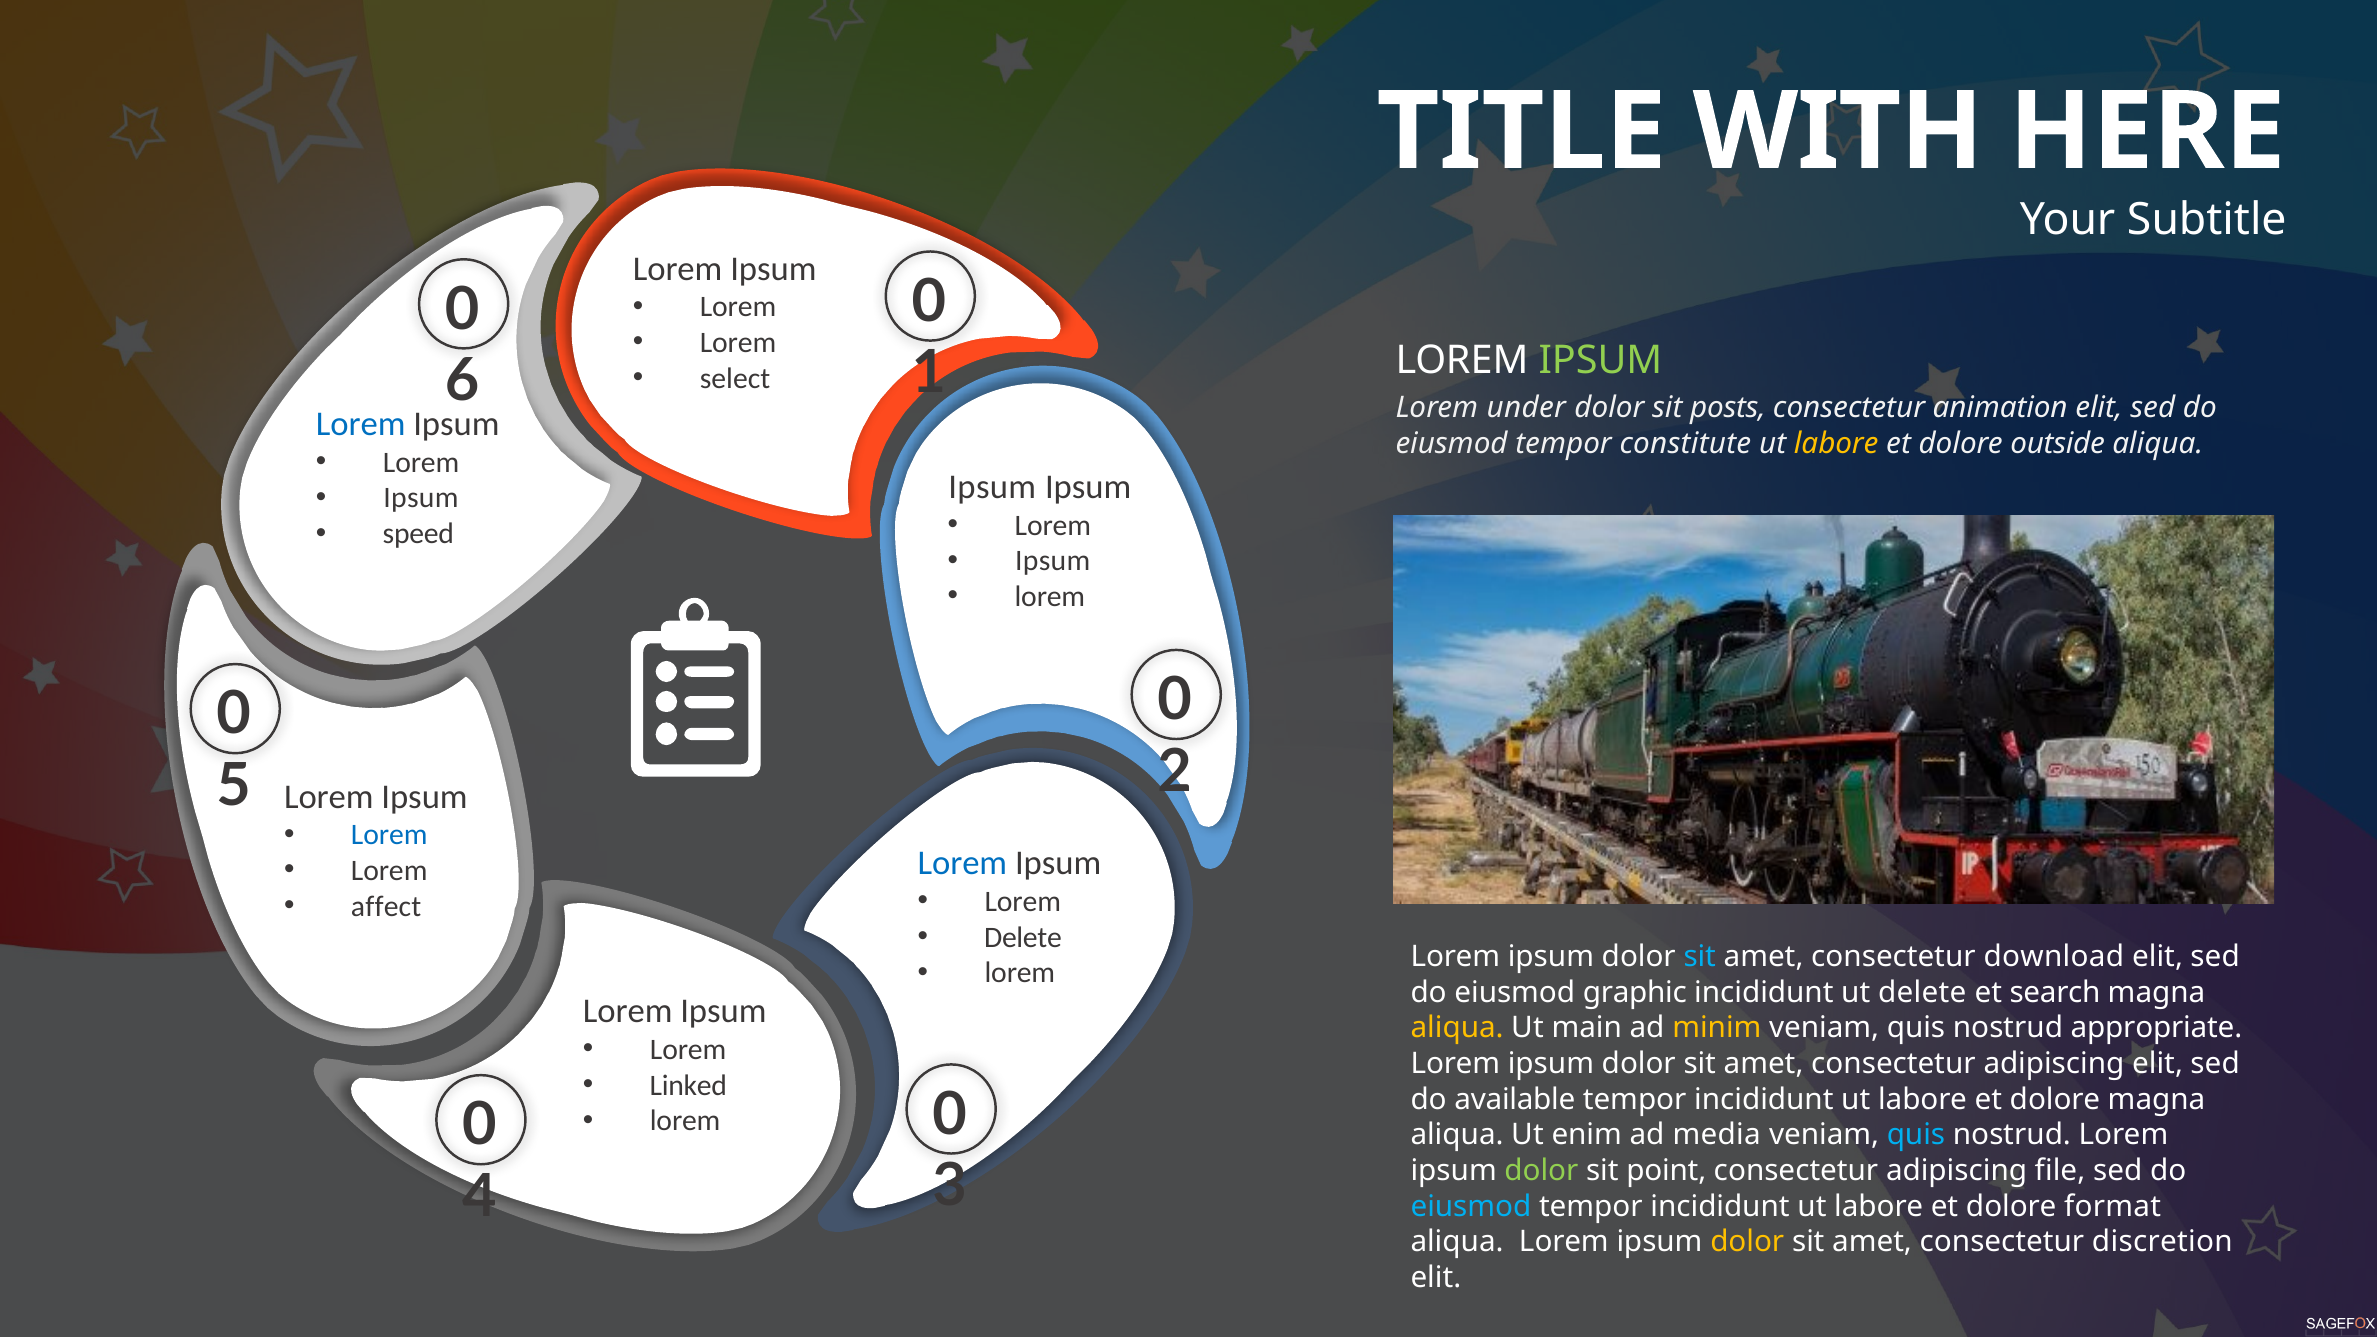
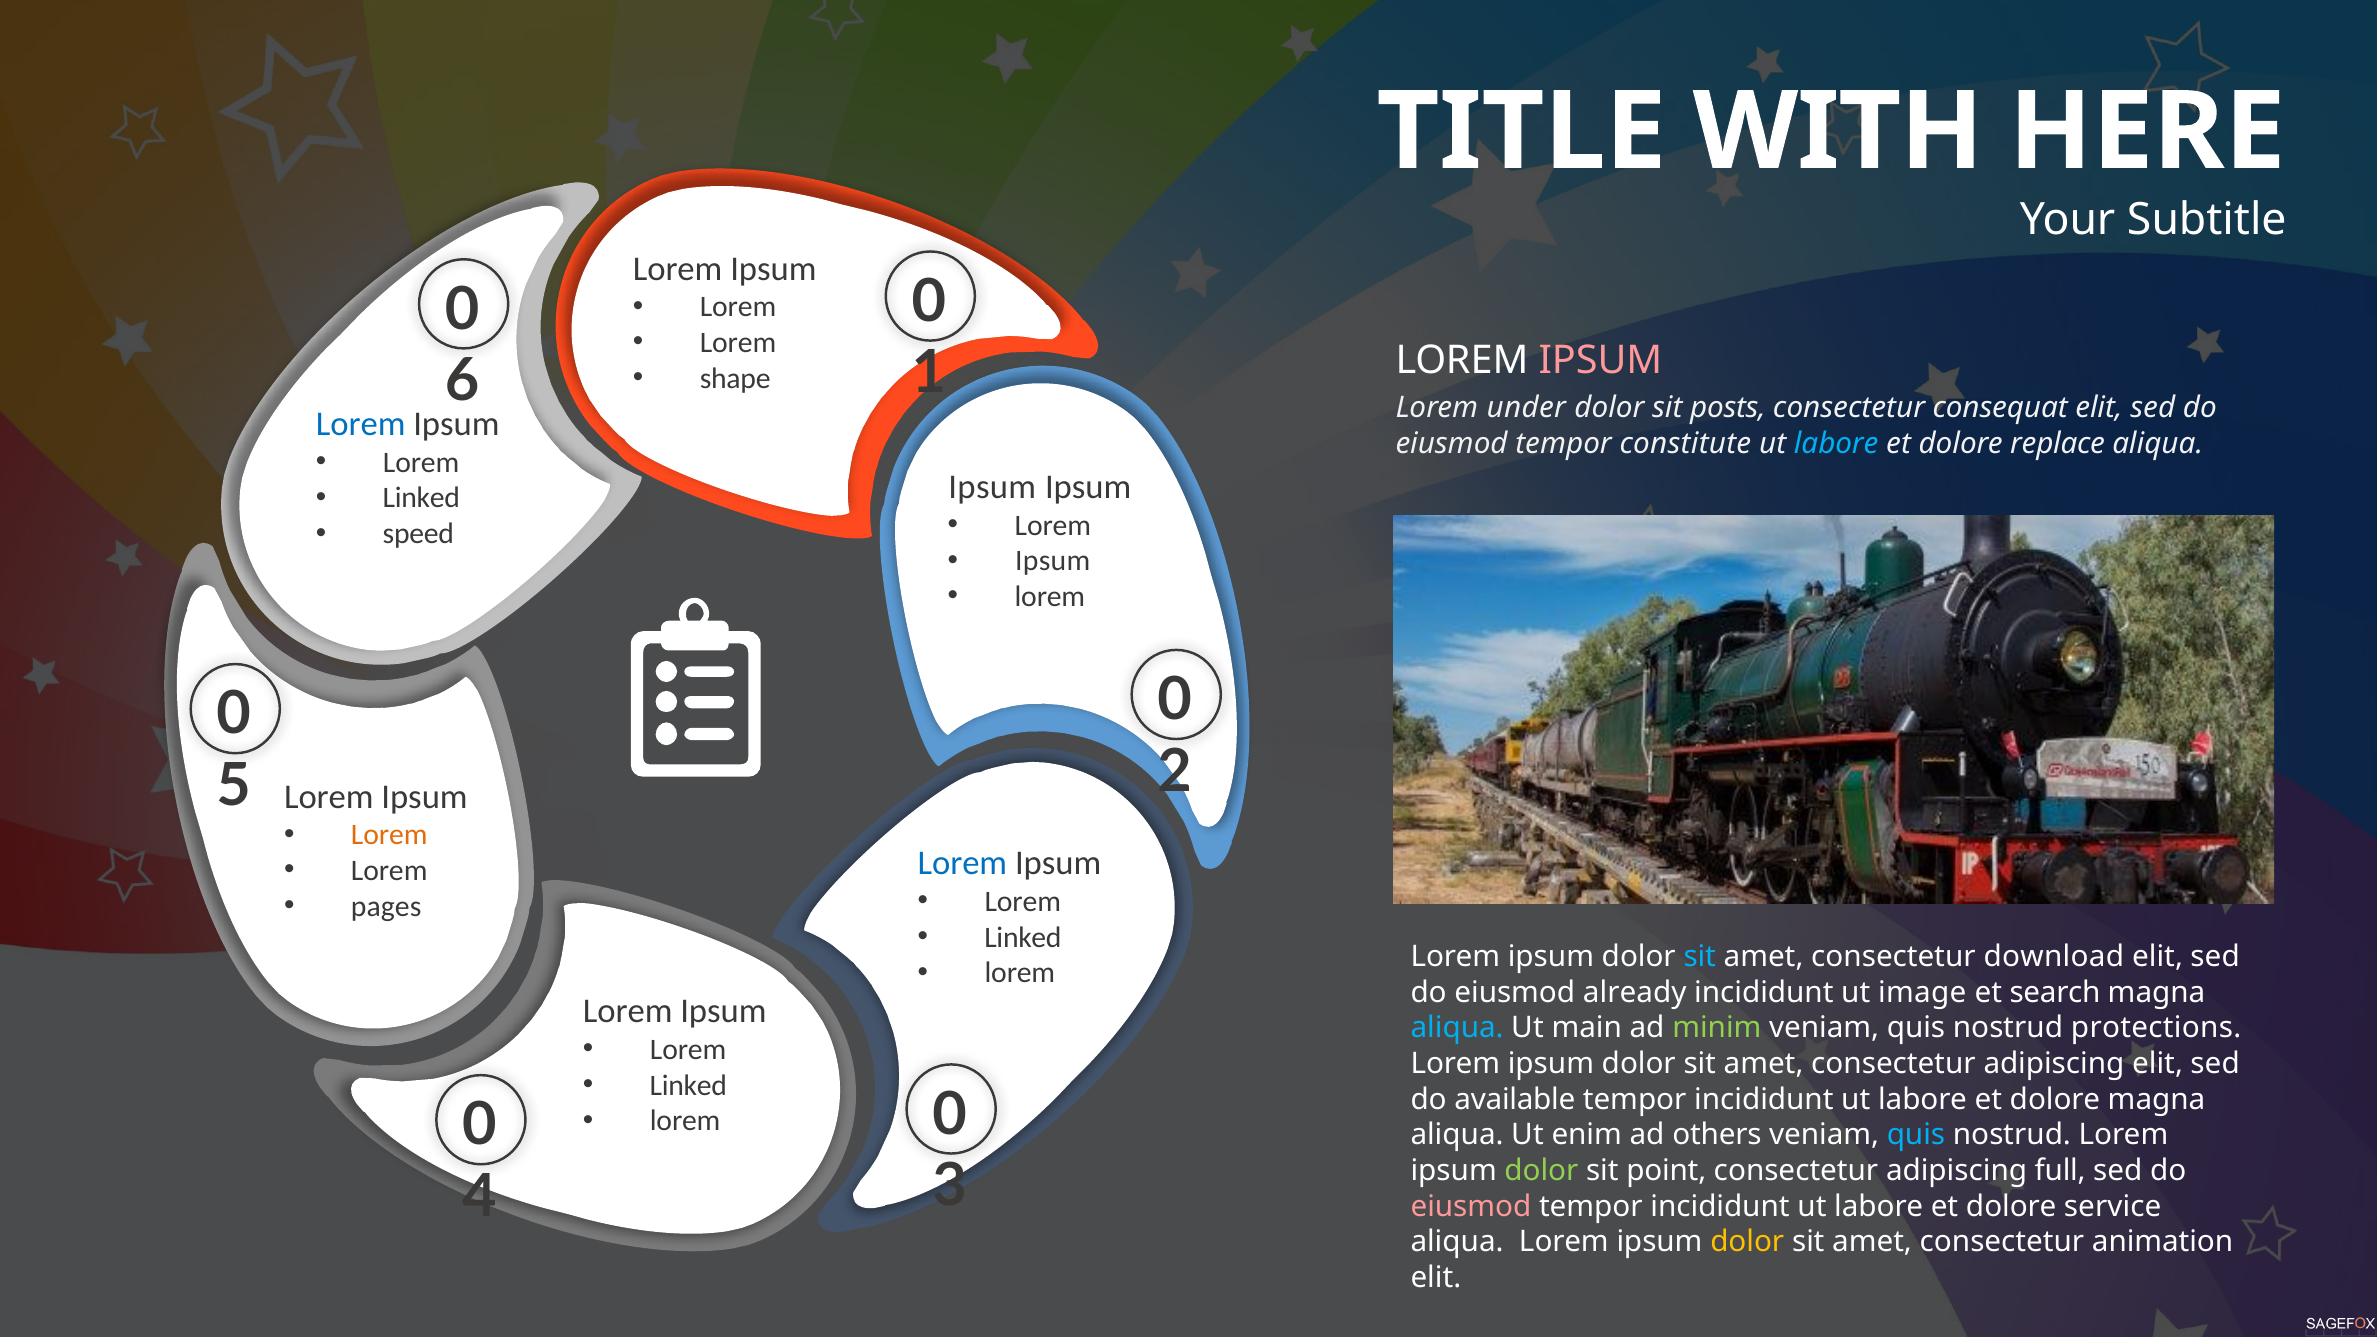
IPSUM colour: light green -> pink (1600, 361)
select: select -> shape (735, 378)
animation: animation -> consequat (2000, 408)
labore colour: yellow -> light blue (1836, 443)
outside: outside -> replace (2058, 443)
Ipsum: Ipsum -> Linked (421, 498)
Lorem colour: blue -> orange (389, 835)
affect: affect -> pages (386, 906)
Delete: Delete -> Linked (1023, 937)
graphic: graphic -> already (1635, 992)
ut delete: delete -> image (1922, 992)
aliqua colour: yellow -> light blue (1457, 1028)
minim colour: yellow -> light green (1717, 1028)
appropriate: appropriate -> protections (2156, 1028)
media: media -> others (1717, 1135)
file: file -> full (2060, 1171)
eiusmod colour: light blue -> pink (1471, 1206)
format: format -> service (2113, 1206)
discretion: discretion -> animation (2163, 1242)
